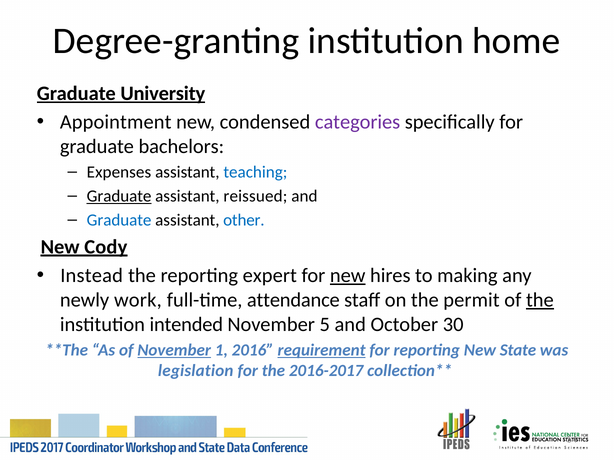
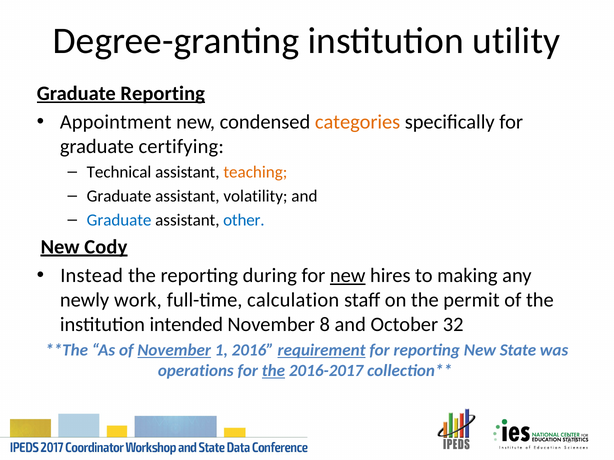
home: home -> utility (516, 41)
Graduate University: University -> Reporting (163, 94)
categories colour: purple -> orange (358, 122)
bachelors: bachelors -> certifying (181, 147)
Expenses: Expenses -> Technical (119, 172)
teaching colour: blue -> orange (255, 172)
Graduate underline: present -> none (119, 196)
reissued: reissued -> volatility (255, 196)
expert: expert -> during (270, 276)
attendance: attendance -> calculation (293, 300)
the underline: present -> none (540, 300)
5: 5 -> 8 (325, 325)
30: 30 -> 32 (453, 325)
legislation: legislation -> operations (196, 371)
the underline: none -> present (273, 371)
